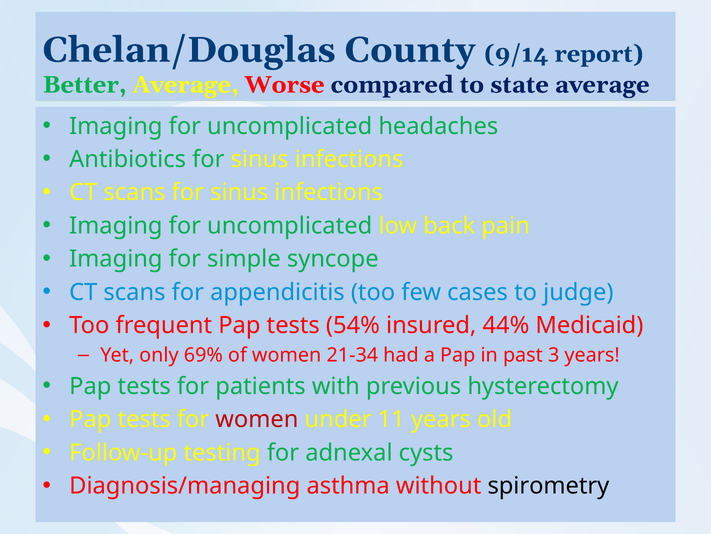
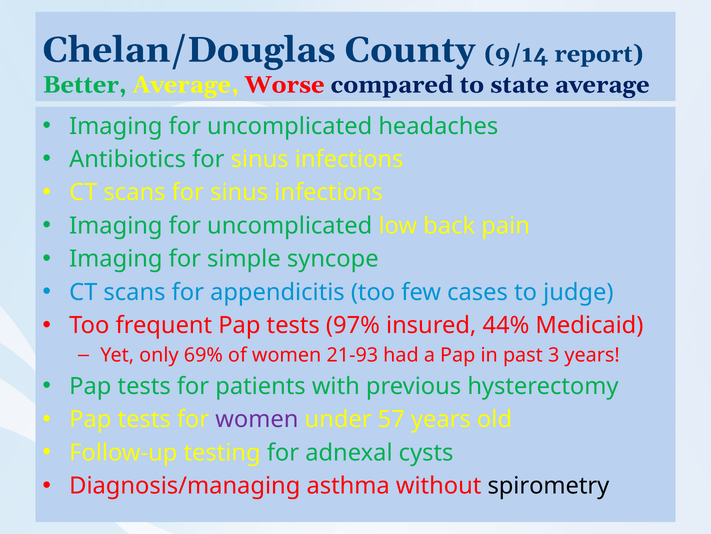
54%: 54% -> 97% (353, 325)
21-34: 21-34 -> 21-93 (352, 355)
women colour: red -> purple (257, 419)
11: 11 -> 57 (391, 419)
